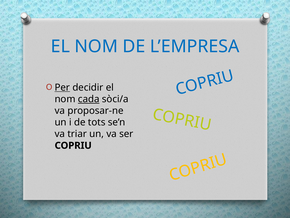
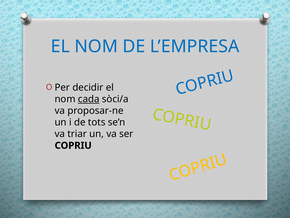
Per underline: present -> none (62, 87)
